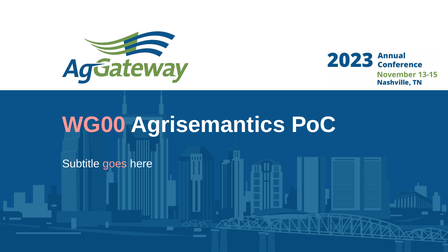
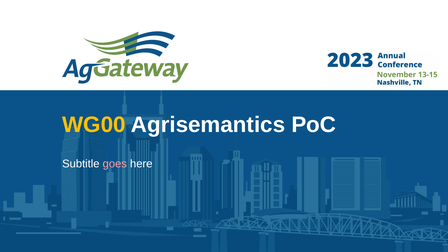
WG00 colour: pink -> yellow (94, 125)
